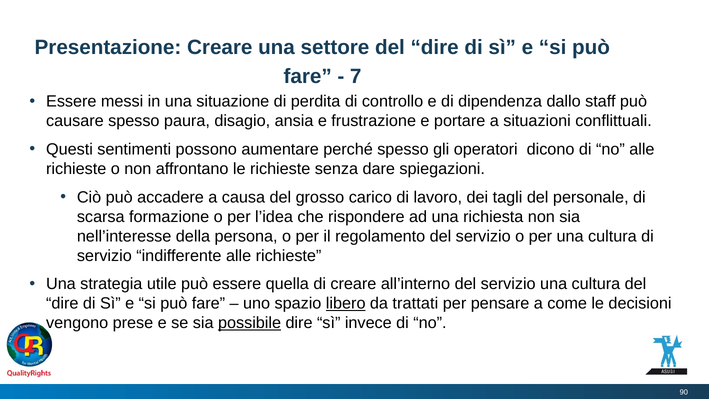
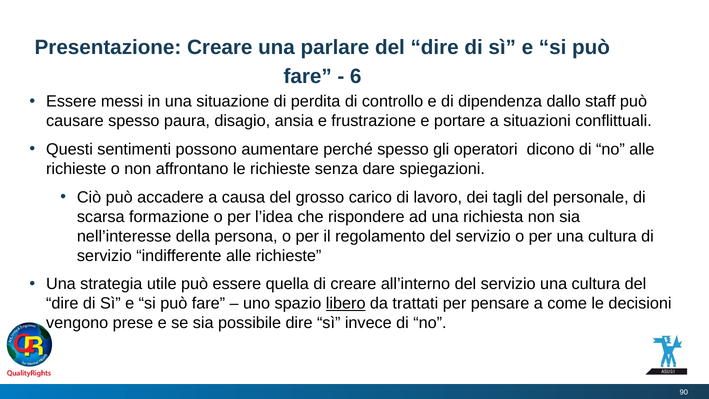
settore: settore -> parlare (335, 48)
7: 7 -> 6 (356, 77)
possibile underline: present -> none (250, 323)
